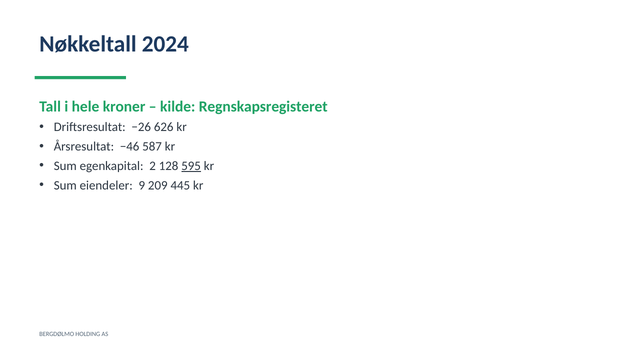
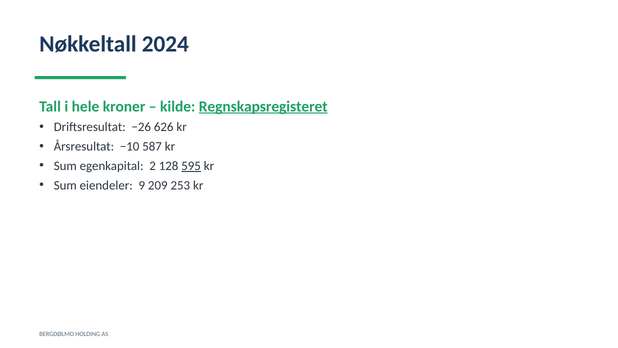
Regnskapsregisteret underline: none -> present (263, 106)
−46: −46 -> −10 (130, 146)
445: 445 -> 253 (180, 185)
